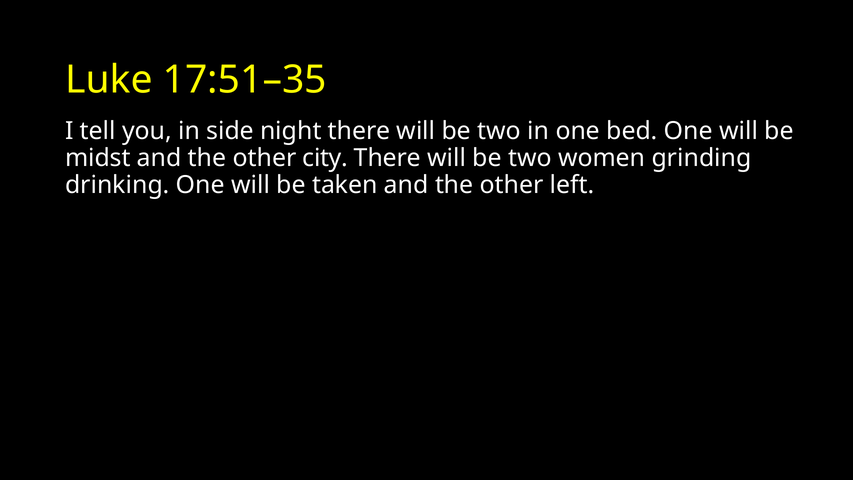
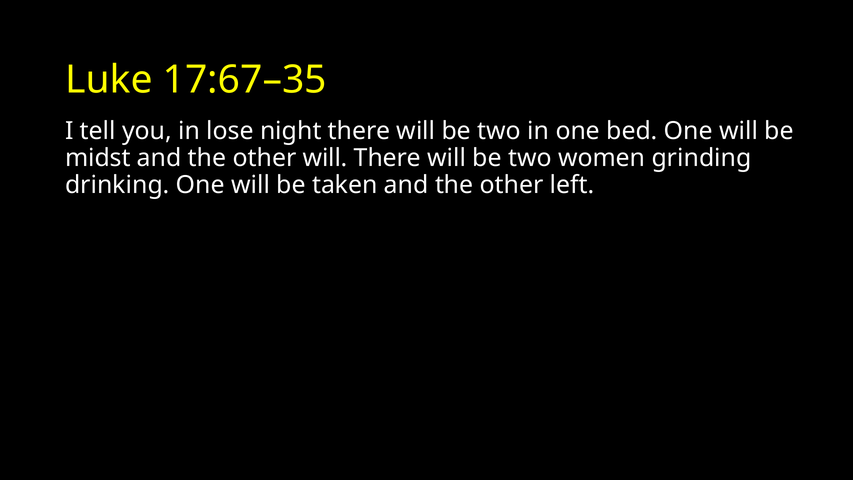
17:51–35: 17:51–35 -> 17:67–35 (245, 80)
side: side -> lose (230, 131)
other city: city -> will (325, 158)
